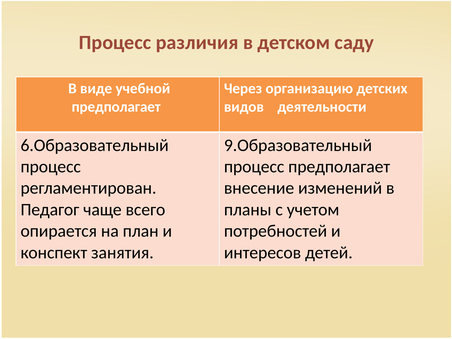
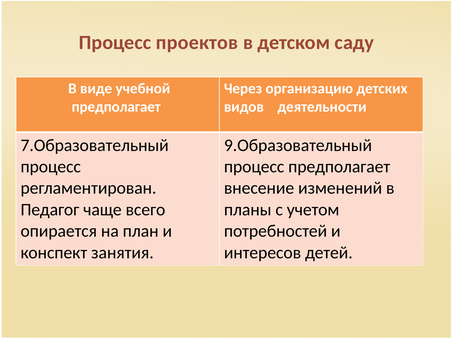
различия: различия -> проектов (197, 43)
6.Образовательный: 6.Образовательный -> 7.Образовательный (95, 145)
